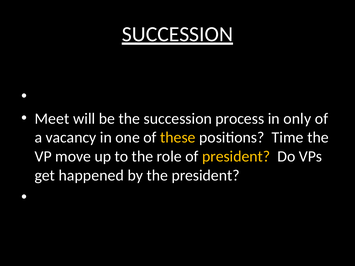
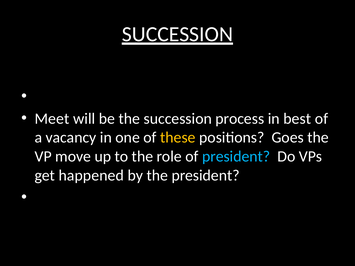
only: only -> best (297, 119)
Time: Time -> Goes (288, 138)
president colour: yellow -> light blue (236, 157)
